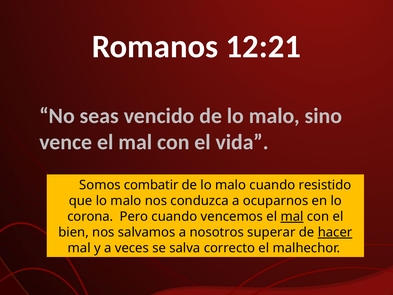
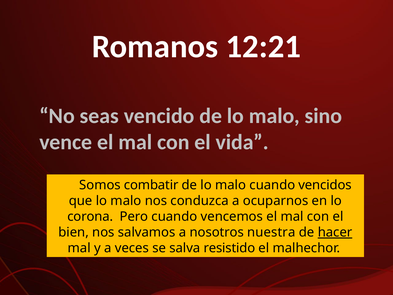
resistido: resistido -> vencidos (325, 185)
mal underline: present -> none (292, 216)
superar: superar -> nuestra (271, 232)
correcto: correcto -> resistido (229, 248)
